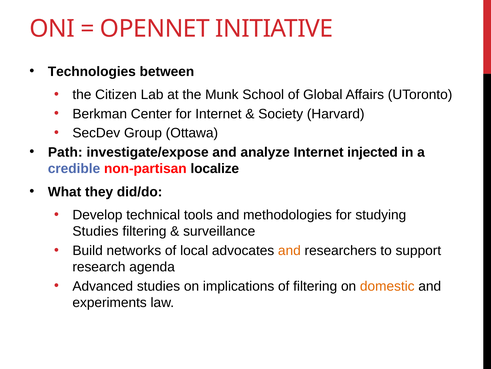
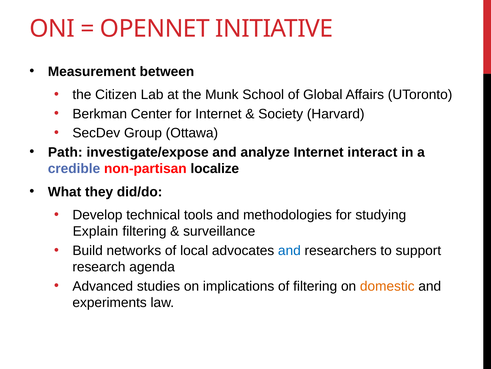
Technologies: Technologies -> Measurement (92, 71)
injected: injected -> interact (372, 152)
Studies: Studies -> Explain (95, 231)
and colour: orange -> blue (289, 250)
